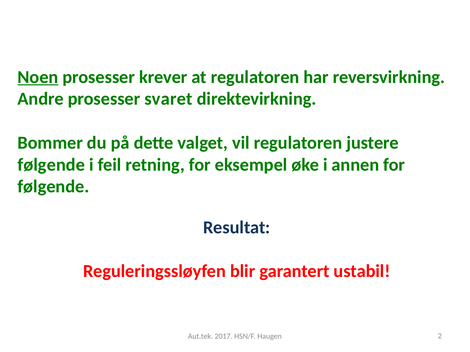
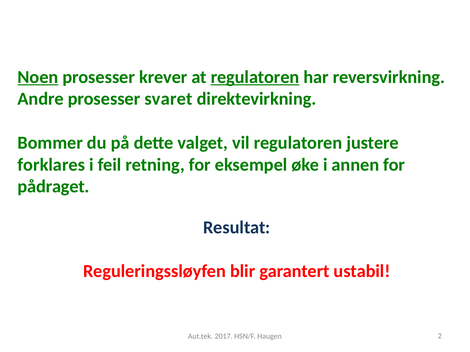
regulatoren underline: none -> present (255, 77)
følgende: følgende -> forklares (51, 165)
følgende: følgende -> pådraget (54, 187)
